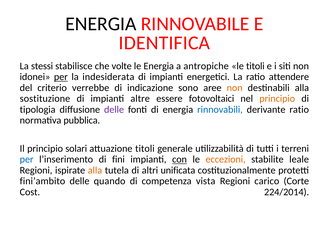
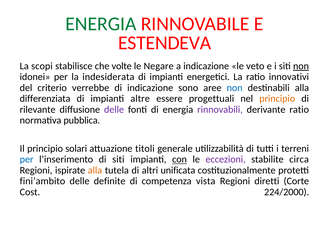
ENERGIA colour: black -> green (101, 24)
IDENTIFICA: IDENTIFICA -> ESTENDEVA (165, 43)
stessi: stessi -> scopi (42, 66)
le Energia: Energia -> Negare (159, 66)
a antropiche: antropiche -> indicazione (206, 66)
le titoli: titoli -> veto (255, 66)
non underline: none -> present (301, 66)
per underline: present -> none (61, 77)
attendere: attendere -> innovativi (289, 77)
non colour: orange -> blue (235, 88)
sostituzione: sostituzione -> differenziata (45, 99)
fotovoltaici: fotovoltaici -> progettuali (212, 99)
tipologia: tipologia -> rilevante (38, 109)
rinnovabili colour: blue -> purple (220, 109)
di fini: fini -> siti (118, 159)
eccezioni colour: orange -> purple (226, 159)
leale: leale -> circa (299, 159)
quando: quando -> definite (110, 181)
carico: carico -> diretti (267, 181)
224/2014: 224/2014 -> 224/2000 (287, 192)
